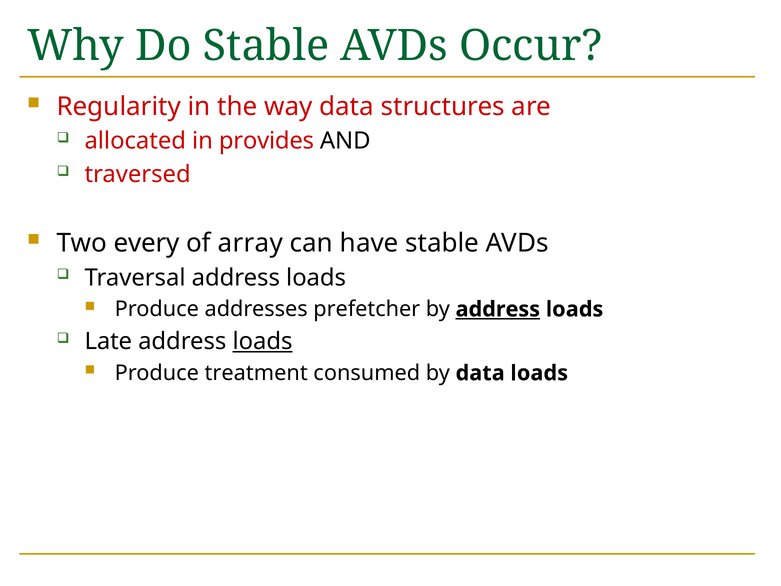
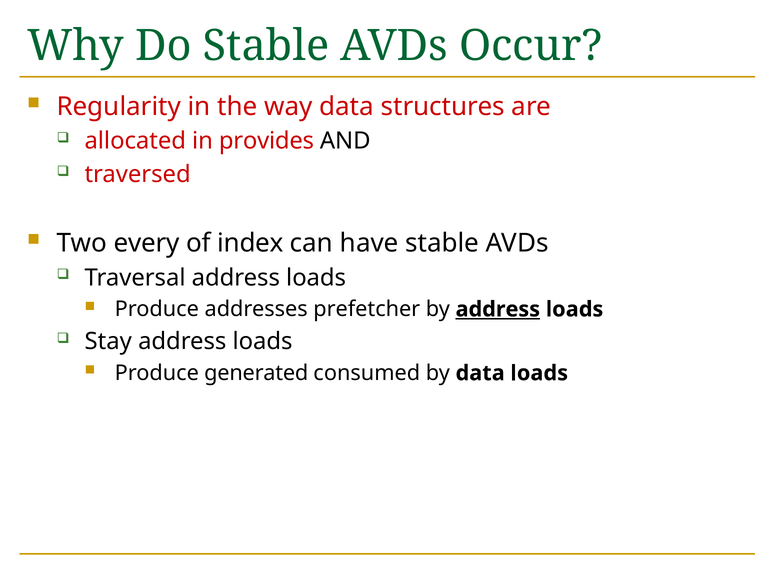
array: array -> index (251, 243)
Late: Late -> Stay (108, 341)
loads underline: present -> none (263, 341)
treatment: treatment -> generated (256, 373)
